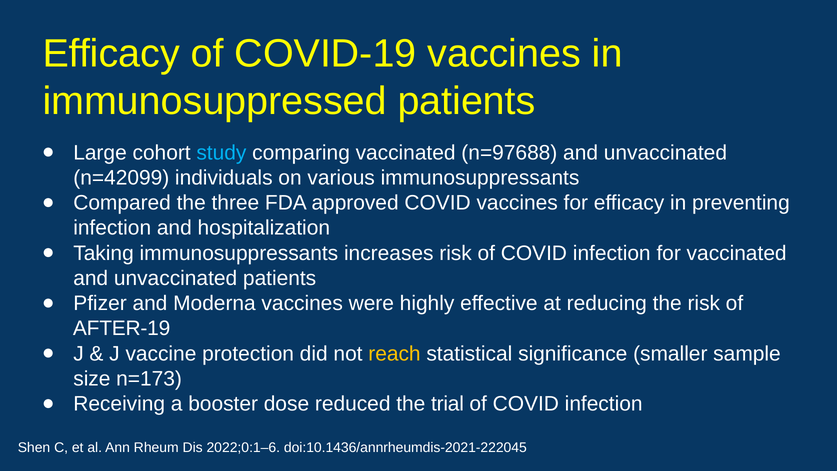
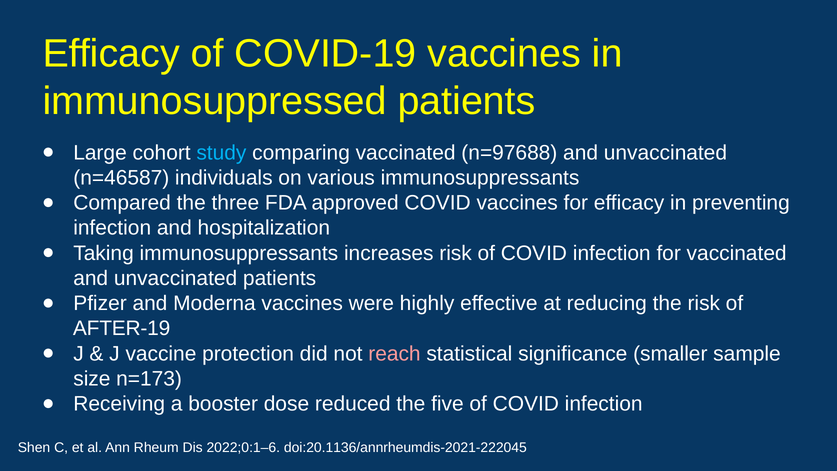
n=42099: n=42099 -> n=46587 (121, 178)
reach colour: yellow -> pink (394, 353)
trial: trial -> five (447, 404)
doi:10.1436/annrheumdis-2021-222045: doi:10.1436/annrheumdis-2021-222045 -> doi:20.1136/annrheumdis-2021-222045 (405, 448)
